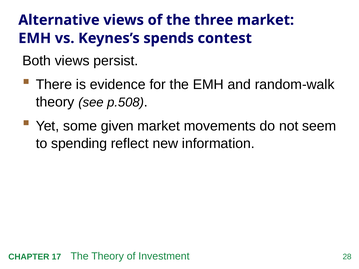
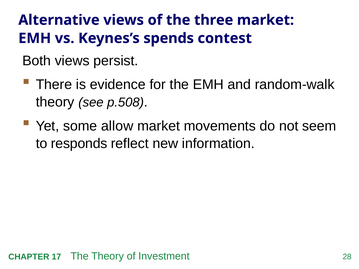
given: given -> allow (117, 126)
spending: spending -> responds (79, 144)
